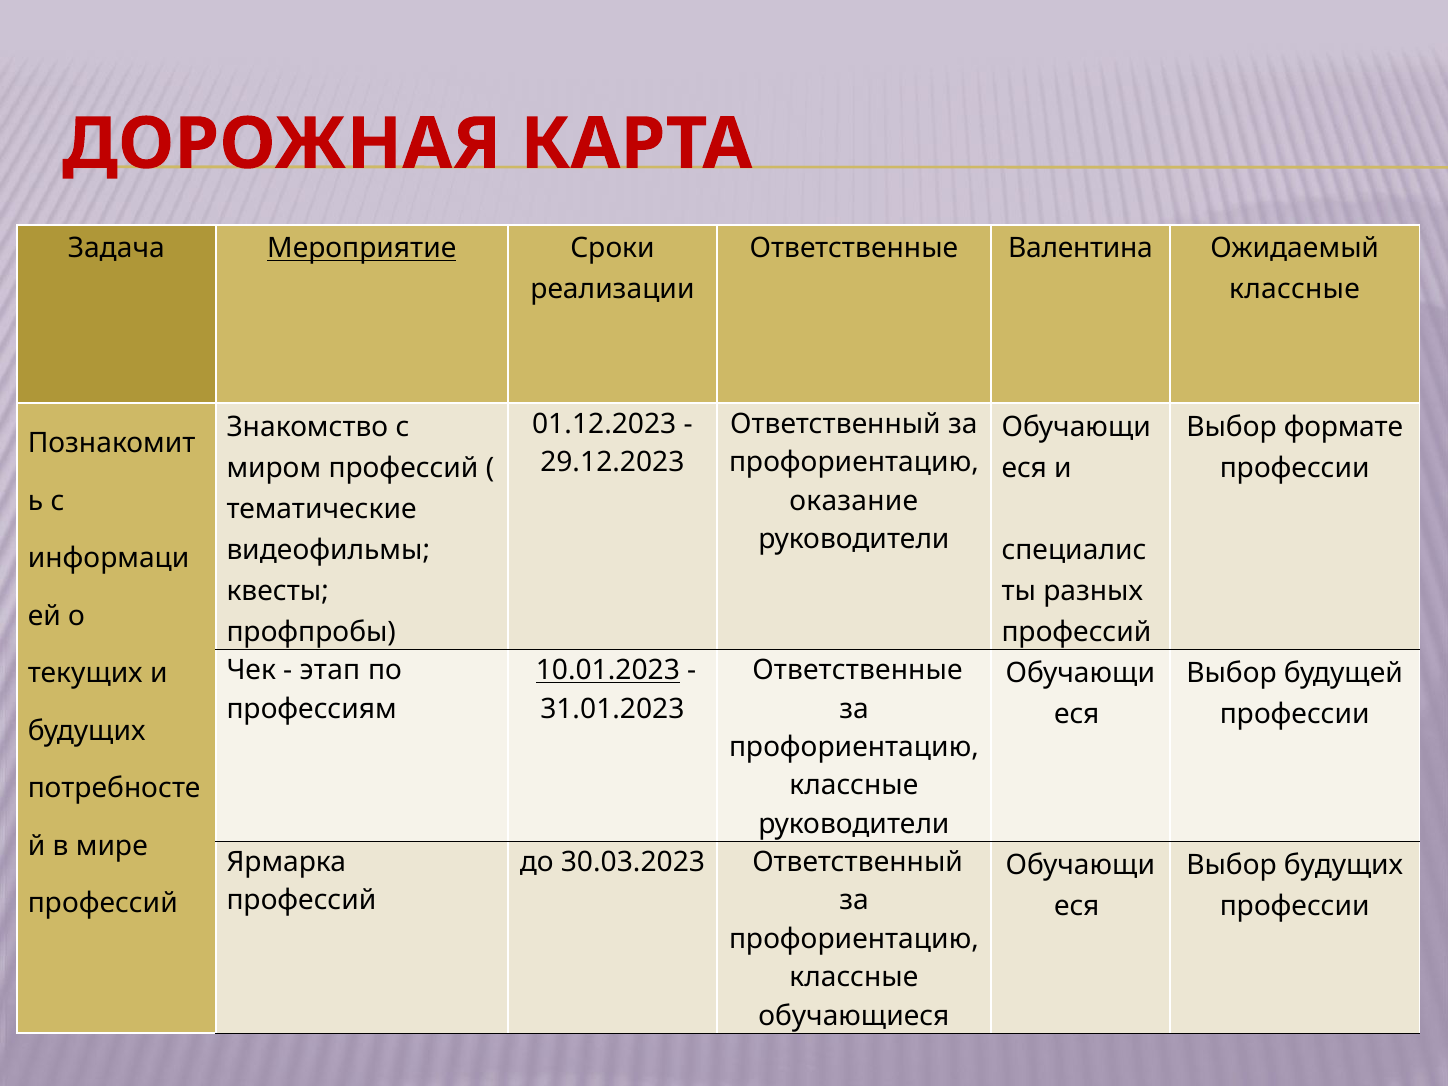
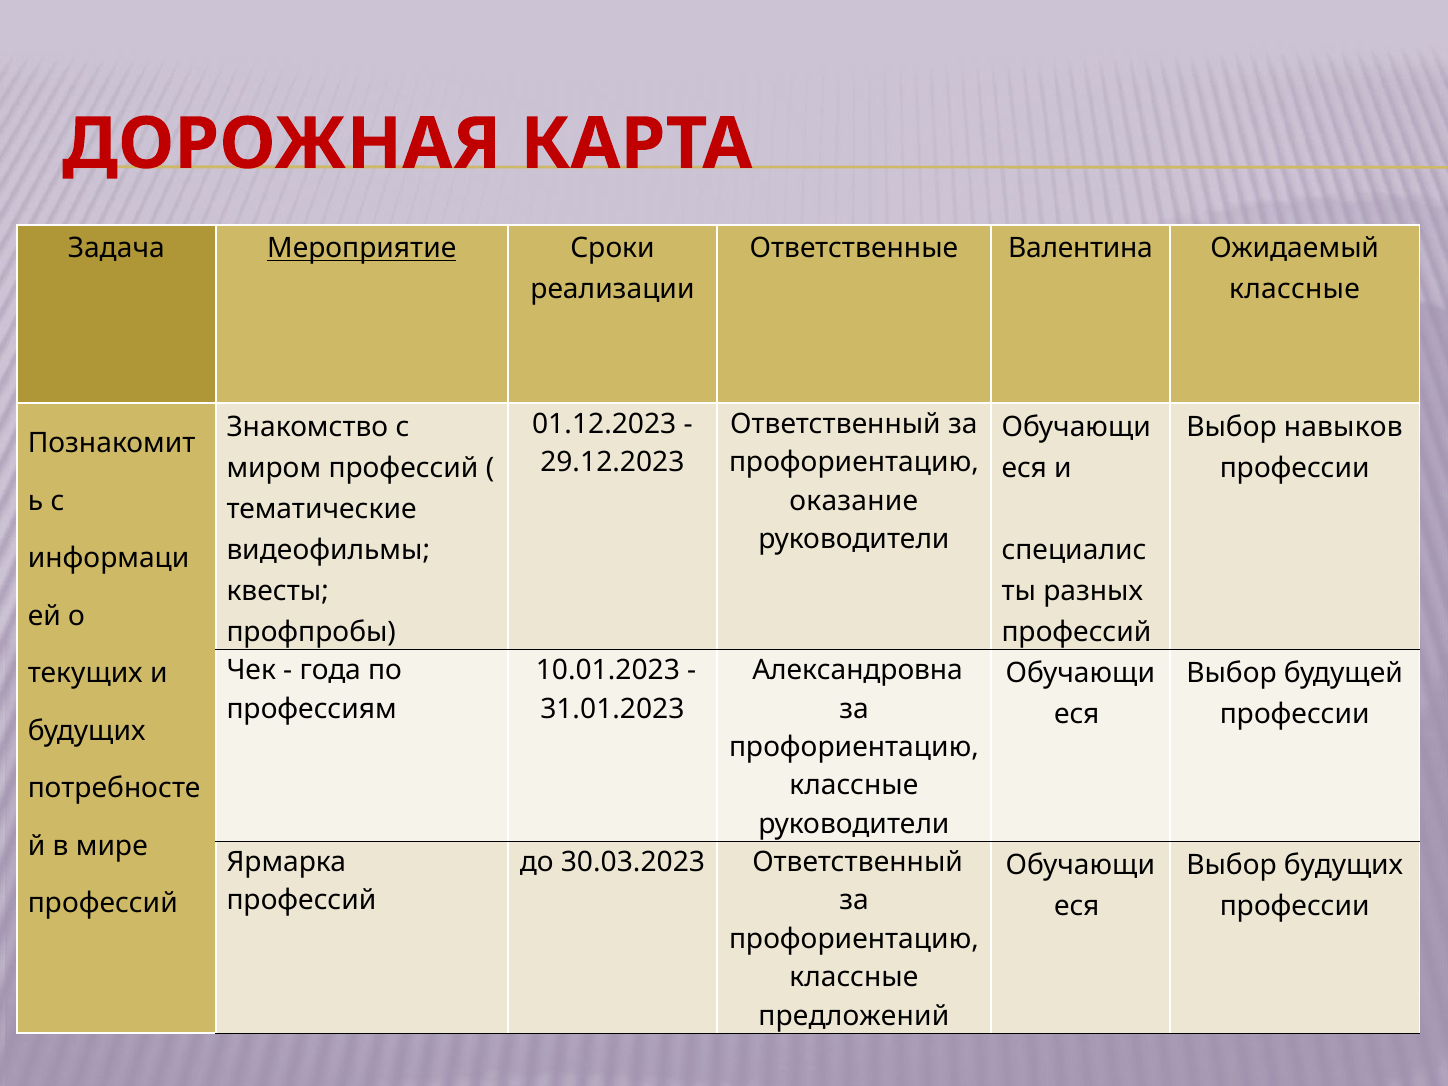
формате: формате -> навыков (1343, 427)
этап: этап -> года (330, 670)
10.01.2023 underline: present -> none (608, 670)
Ответственные: Ответственные -> Александровна (858, 670)
обучающиеся: обучающиеся -> предложений (854, 1016)
